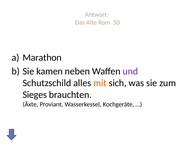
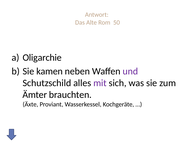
Marathon: Marathon -> Oligarchie (42, 57)
mit colour: orange -> purple (100, 83)
Sieges: Sieges -> Ämter (35, 94)
